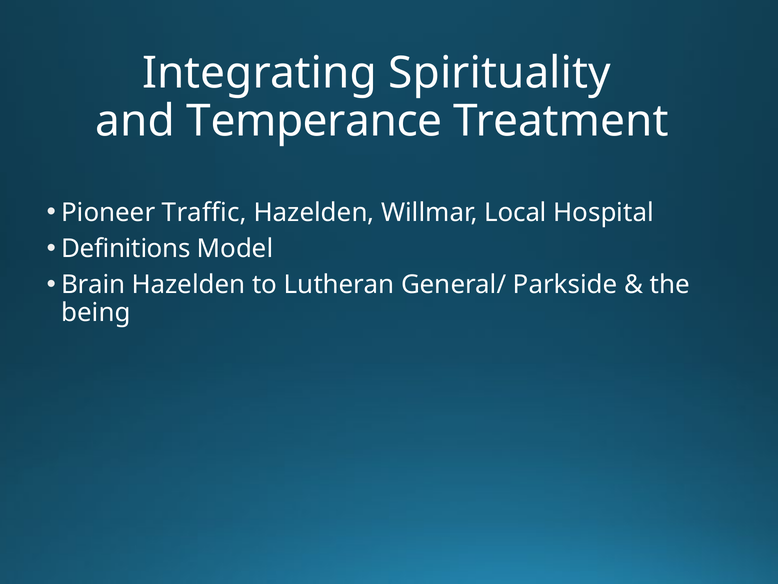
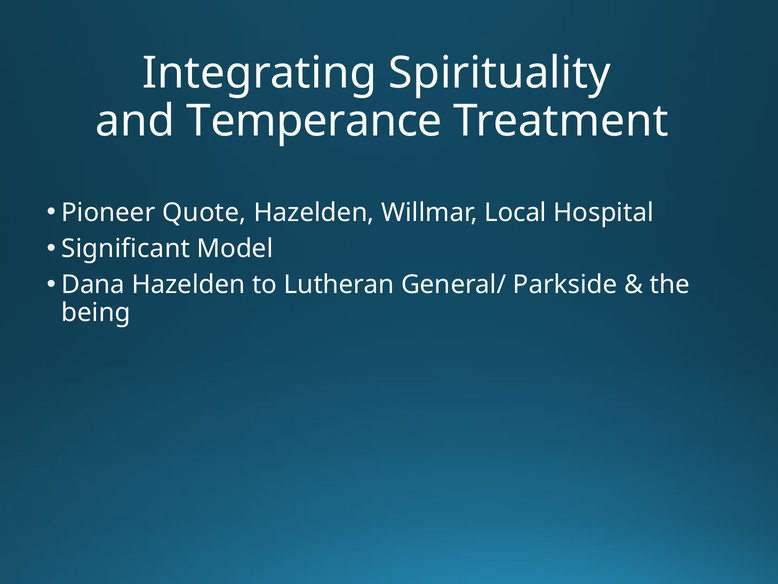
Traffic: Traffic -> Quote (204, 212)
Definitions: Definitions -> Significant (126, 248)
Brain: Brain -> Dana (93, 284)
